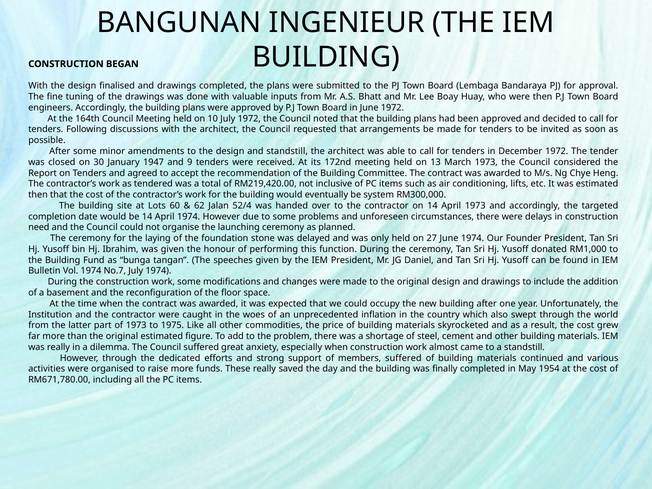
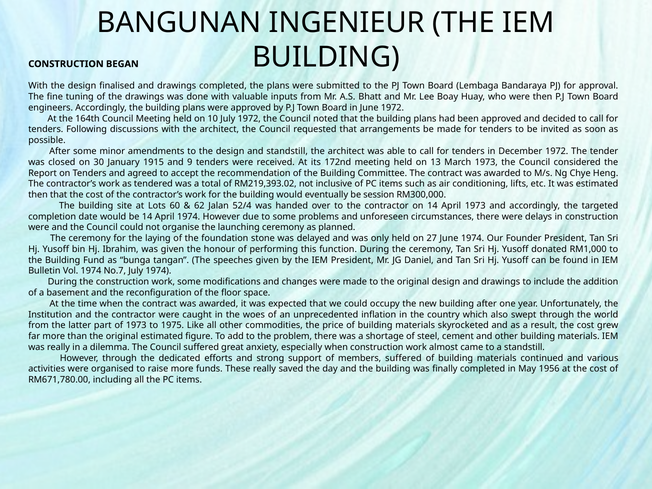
1947: 1947 -> 1915 (154, 162)
RM219,420.00: RM219,420.00 -> RM219,393.02 (265, 184)
system: system -> session (379, 195)
need: need -> were (39, 227)
1954: 1954 -> 1956 (549, 369)
